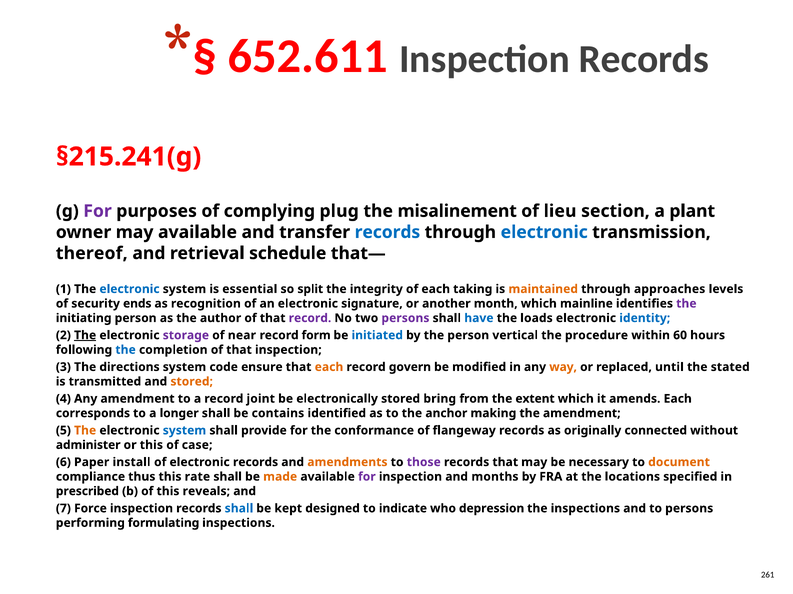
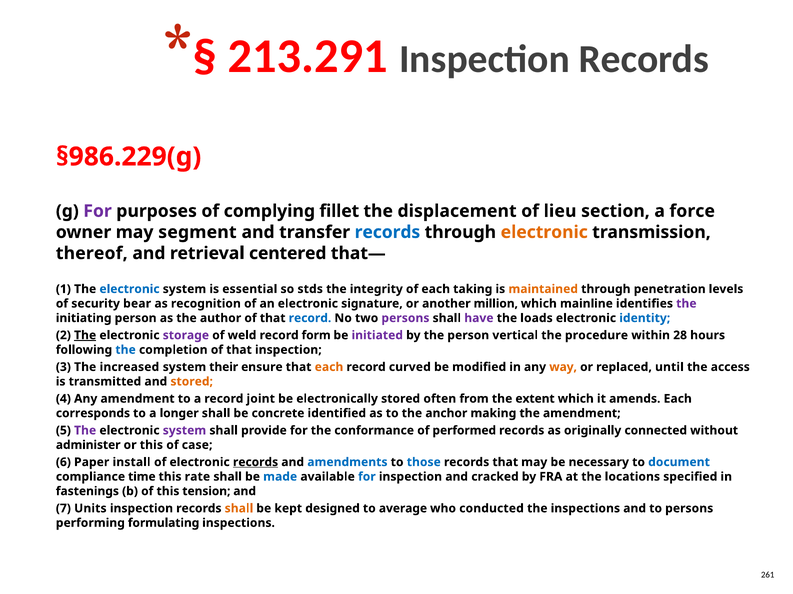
652.611: 652.611 -> 213.291 (308, 56)
§215.241(g: §215.241(g -> §986.229(g (129, 157)
plug: plug -> fillet (339, 211)
misalinement: misalinement -> displacement (457, 211)
plant: plant -> force (692, 211)
may available: available -> segment (197, 232)
electronic colour: blue -> orange (544, 232)
schedule: schedule -> centered (288, 254)
split: split -> stds (310, 289)
approaches: approaches -> penetration (670, 289)
ends: ends -> bear (137, 304)
month: month -> million (496, 304)
record colour: purple -> blue (310, 318)
have colour: blue -> purple (479, 318)
near: near -> weld (242, 336)
initiated colour: blue -> purple (377, 336)
60: 60 -> 28 (680, 336)
directions: directions -> increased (129, 367)
code: code -> their (224, 367)
govern: govern -> curved (410, 367)
stated: stated -> access (730, 367)
bring: bring -> often (440, 399)
contains: contains -> concrete (278, 414)
The colour: orange -> purple (85, 431)
system colour: blue -> purple (184, 431)
flangeway: flangeway -> performed (464, 431)
records underline: none -> present (256, 463)
amendments colour: orange -> blue (347, 463)
those colour: purple -> blue (424, 463)
document colour: orange -> blue (679, 463)
thus: thus -> time (142, 477)
made colour: orange -> blue (280, 477)
for colour: purple -> blue (367, 477)
months: months -> cracked (495, 477)
prescribed: prescribed -> fastenings (87, 492)
reveals: reveals -> tension (206, 492)
Force: Force -> Units (90, 509)
shall colour: blue -> orange (239, 509)
indicate: indicate -> average (403, 509)
depression: depression -> conducted (491, 509)
